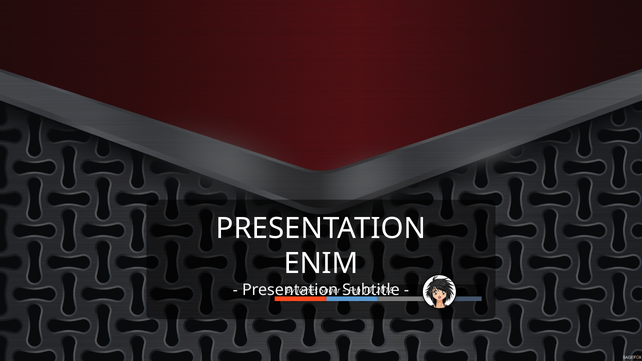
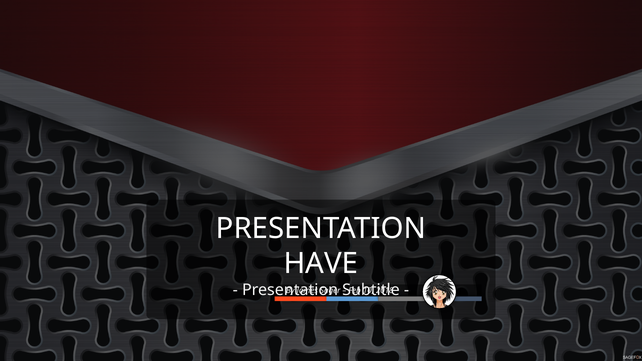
ENIM: ENIM -> HAVE (321, 264)
